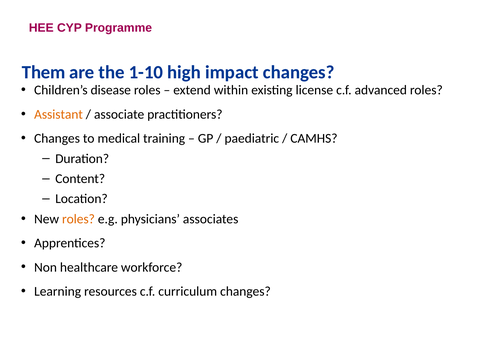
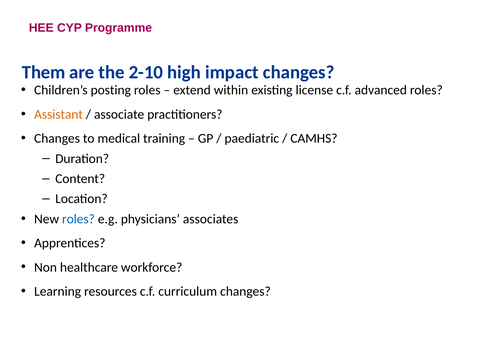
1-10: 1-10 -> 2-10 (146, 73)
disease: disease -> posting (111, 90)
roles colour: orange -> blue (78, 219)
